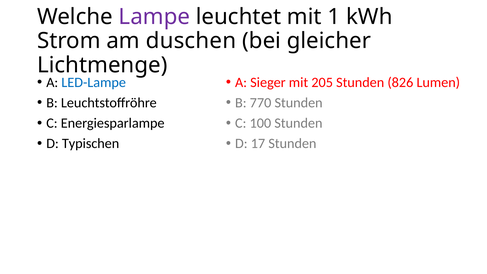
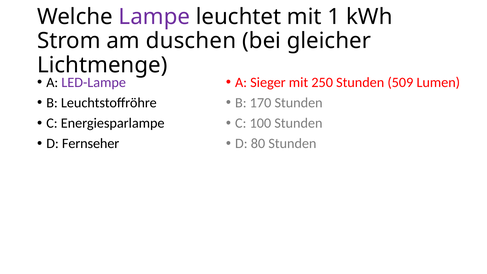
LED-Lampe colour: blue -> purple (94, 82)
205: 205 -> 250 (322, 82)
826: 826 -> 509 (400, 82)
770: 770 -> 170 (261, 103)
Typischen: Typischen -> Fernseher (91, 144)
17: 17 -> 80 (258, 144)
